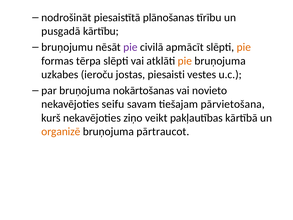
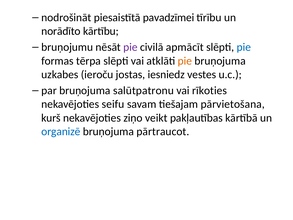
plānošanas: plānošanas -> pavadzīmei (169, 17)
pusgadā: pusgadā -> norādīto (61, 31)
pie colour: orange -> blue (244, 47)
piesaisti: piesaisti -> iesniedz (166, 74)
nokārtošanas: nokārtošanas -> salūtpatronu (143, 90)
novieto: novieto -> rīkoties (210, 90)
organizē colour: orange -> blue (61, 131)
